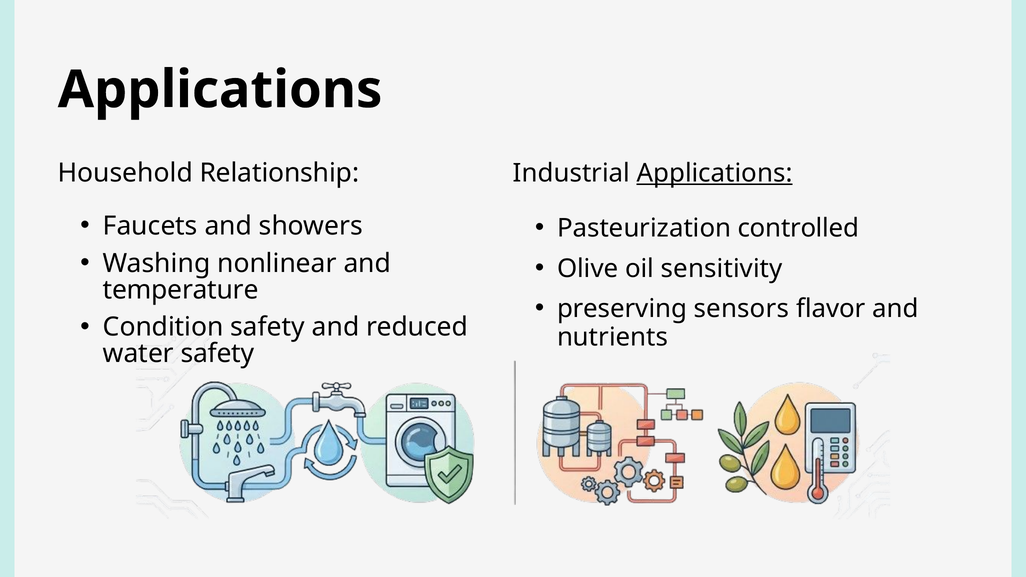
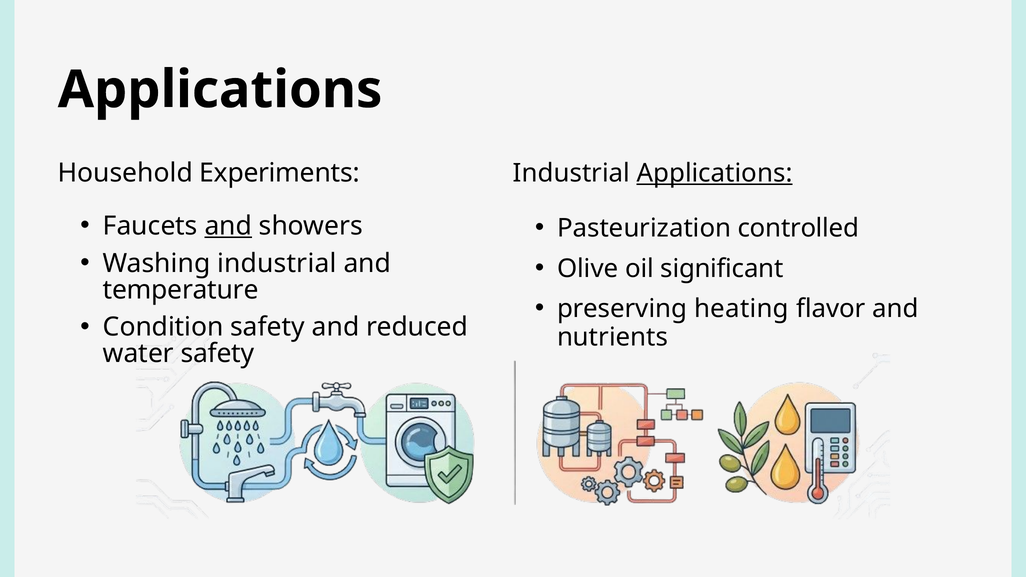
Relationship: Relationship -> Experiments (279, 173)
and underline: none -> present (228, 226)
Washing nonlinear: nonlinear -> industrial (277, 263)
sensitivity: sensitivity -> significant (722, 269)
sensors: sensors -> heating (741, 309)
